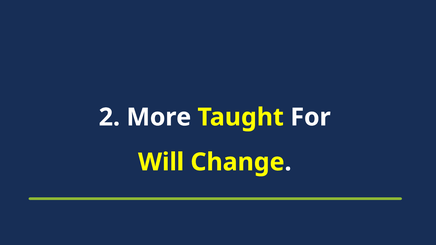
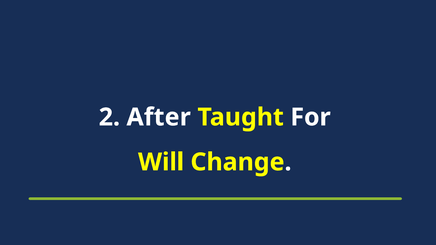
More: More -> After (159, 117)
